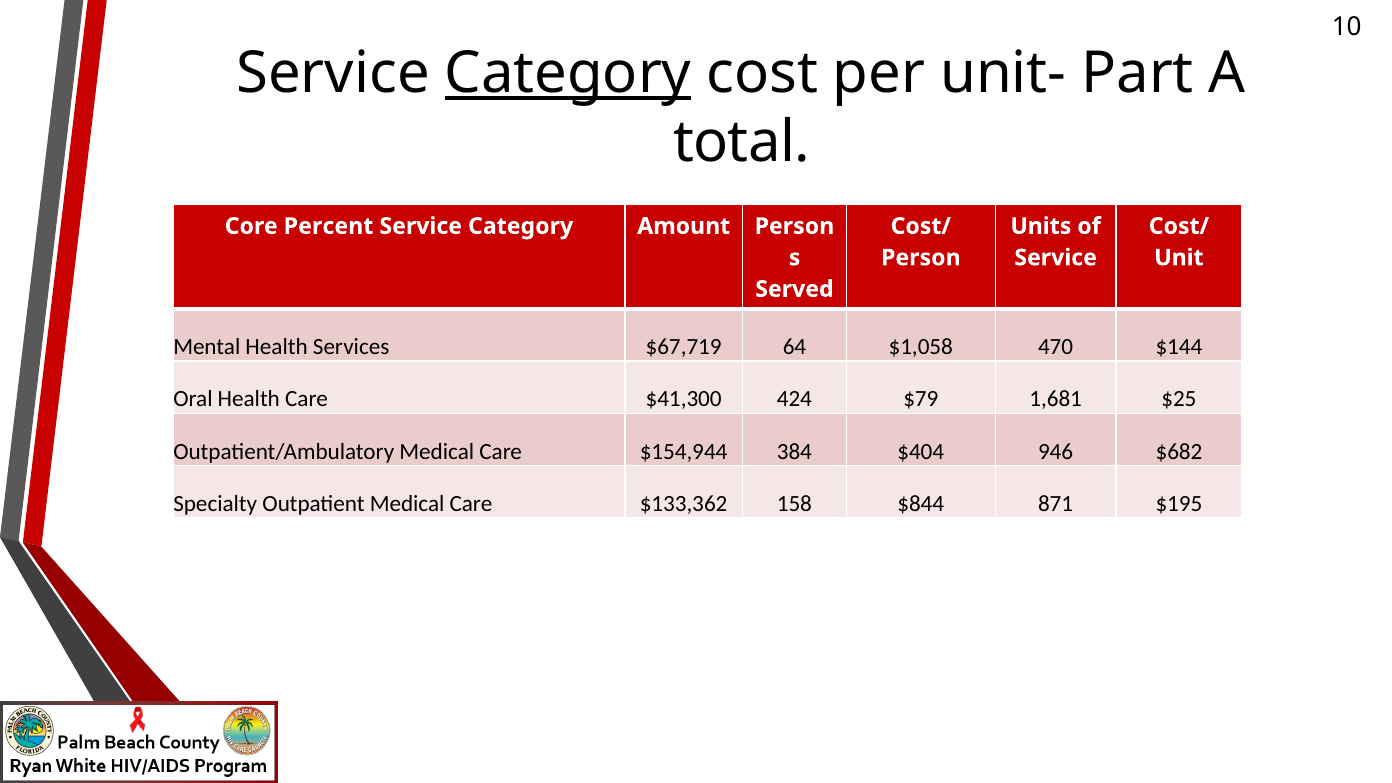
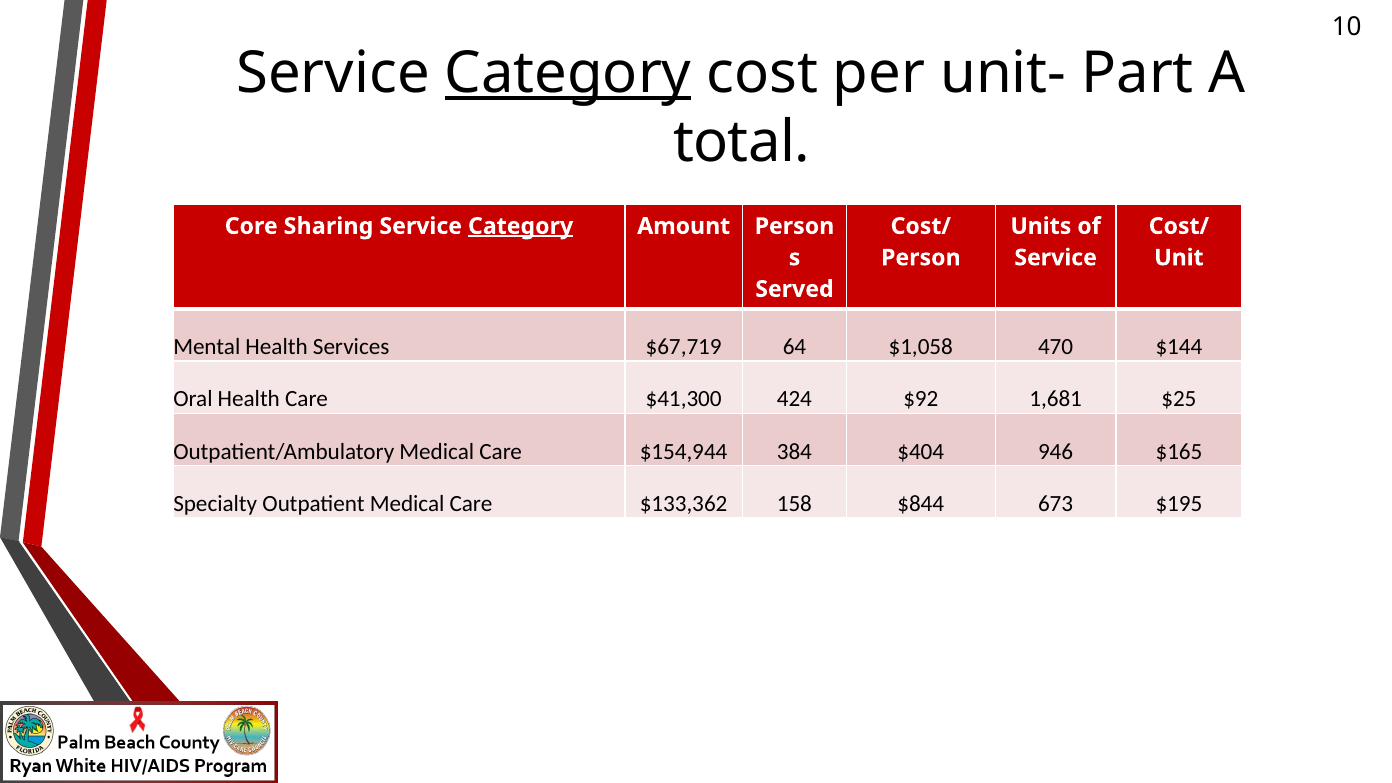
Percent: Percent -> Sharing (328, 226)
Category underline: none -> present (521, 226)
$79: $79 -> $92 (921, 399)
$682: $682 -> $165 (1179, 452)
871: 871 -> 673 (1056, 504)
